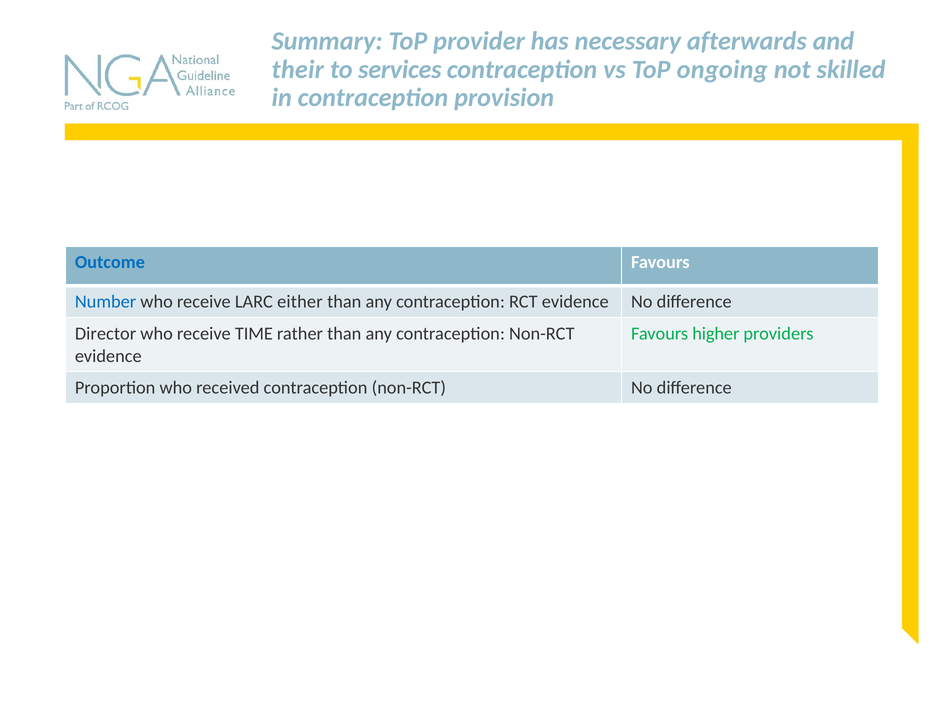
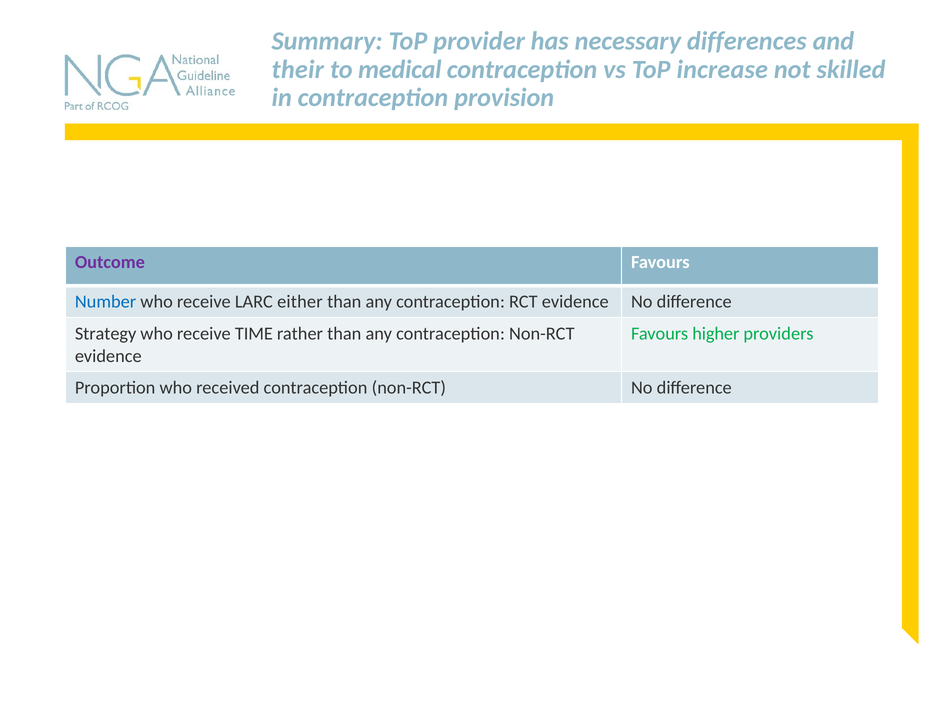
afterwards: afterwards -> differences (747, 41)
services: services -> medical (400, 69)
ongoing: ongoing -> increase (722, 69)
Outcome colour: blue -> purple (110, 262)
Director: Director -> Strategy (106, 333)
